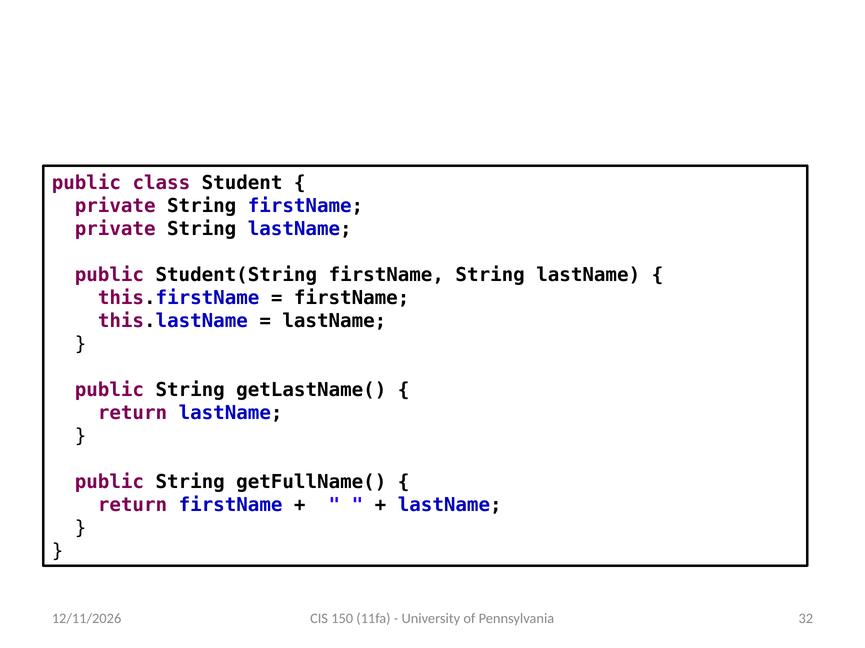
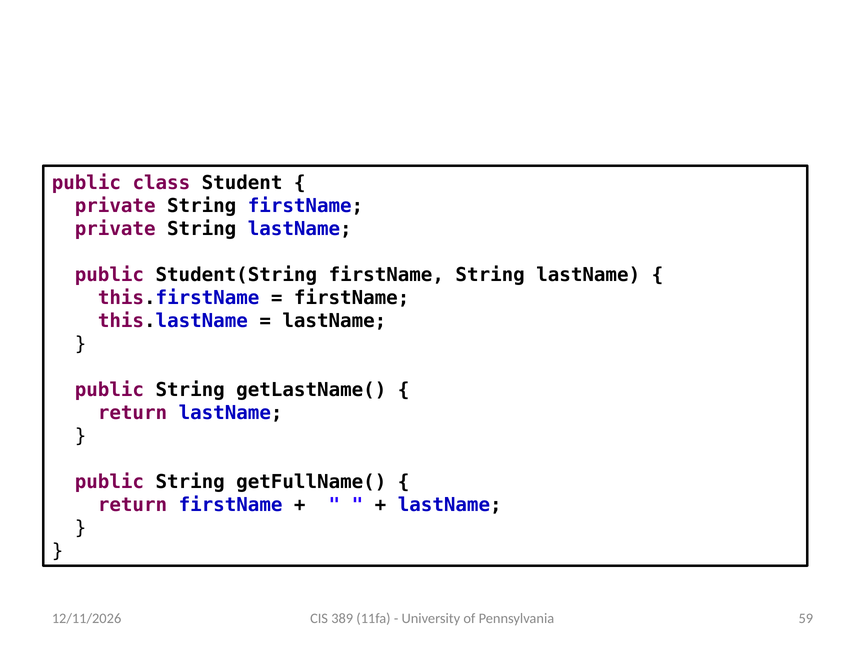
150: 150 -> 389 (342, 619)
32: 32 -> 59 (806, 619)
